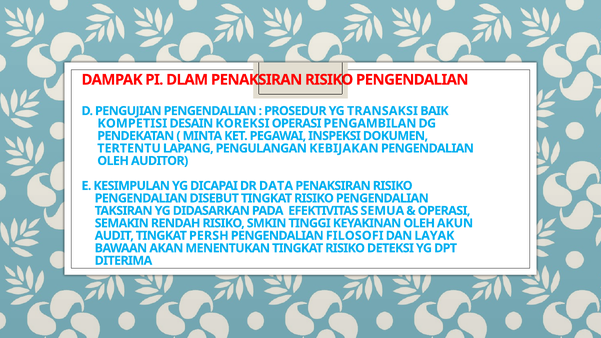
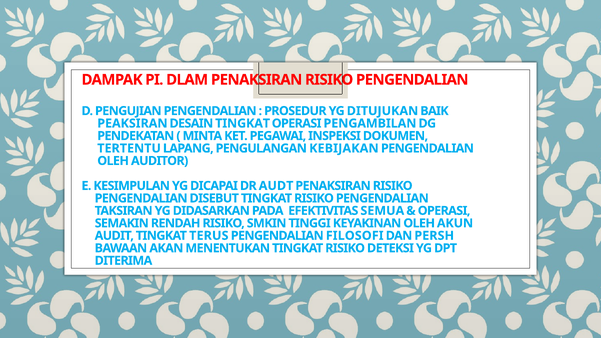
TRANSAKSI: TRANSAKSI -> DITUJUKAN (383, 111)
KOMPETISI: KOMPETISI -> PEAKSIRAN (132, 123)
DESAIN KOREKSI: KOREKSI -> TINGKAT (243, 123)
DATA: DATA -> AUDT (276, 186)
PERSH: PERSH -> TERUS (209, 236)
LAYAK: LAYAK -> PERSH (434, 236)
